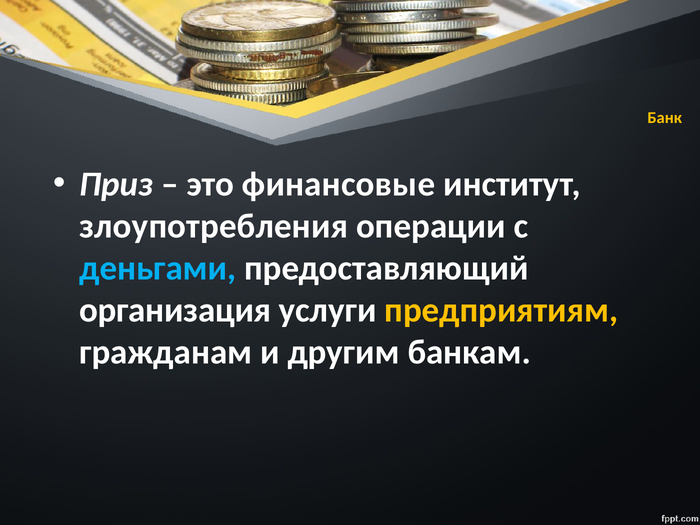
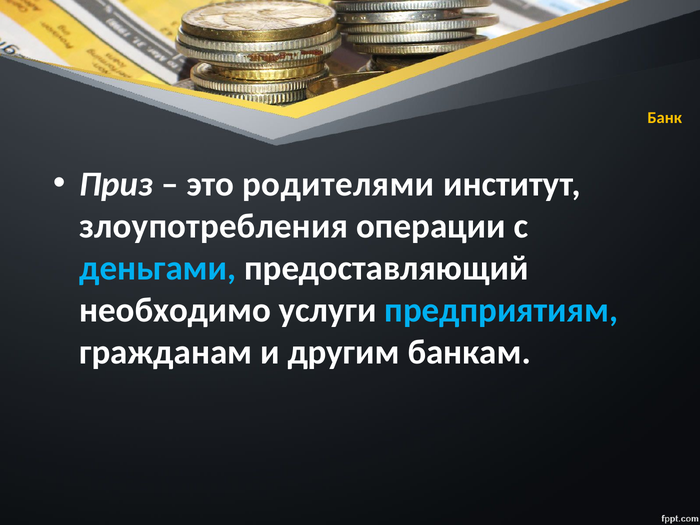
финансовые: финансовые -> родителями (338, 184)
организация: организация -> необходимо (175, 310)
предприятиям colour: yellow -> light blue (501, 310)
